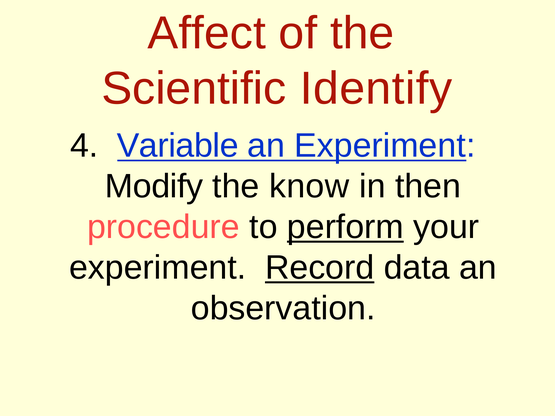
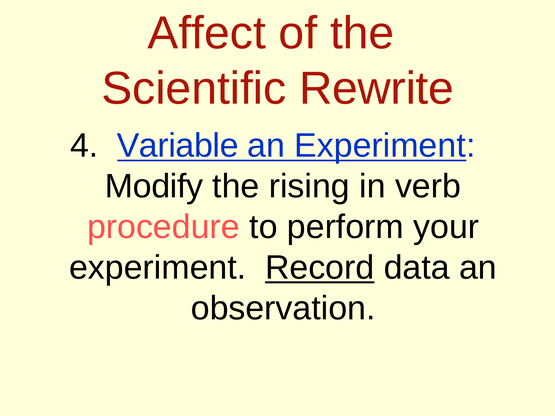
Identify: Identify -> Rewrite (376, 89)
know: know -> rising (309, 186)
then: then -> verb (428, 186)
perform underline: present -> none (345, 227)
